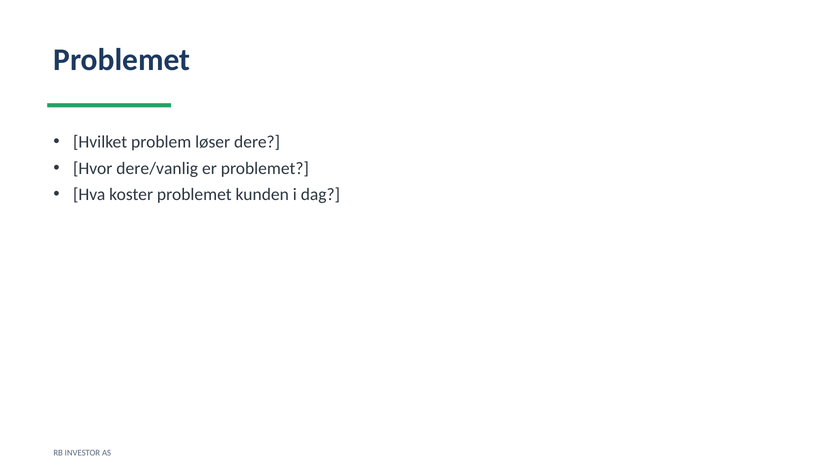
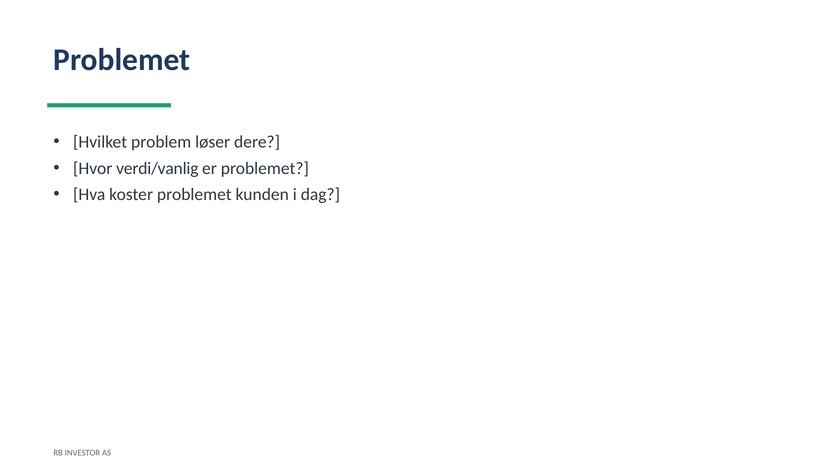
dere/vanlig: dere/vanlig -> verdi/vanlig (157, 168)
